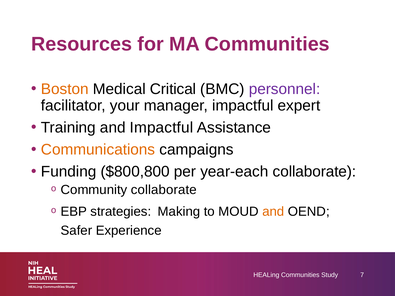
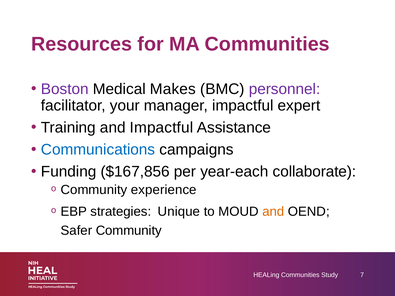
Boston colour: orange -> purple (65, 89)
Critical: Critical -> Makes (173, 89)
Communications colour: orange -> blue (98, 150)
$800,800: $800,800 -> $167,856 (135, 172)
Community collaborate: collaborate -> experience (164, 190)
Making: Making -> Unique (179, 212)
Safer Experience: Experience -> Community (129, 231)
